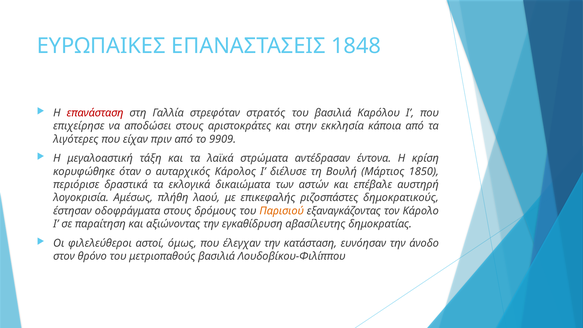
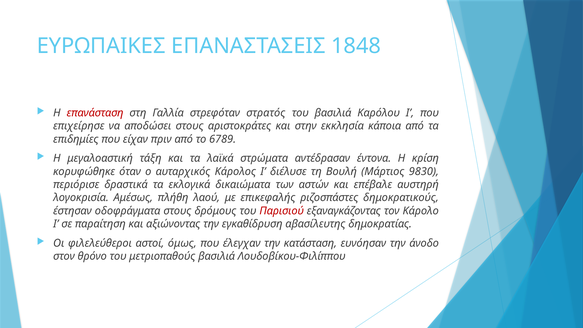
λιγότερες: λιγότερες -> επιδημίες (76, 139)
9909: 9909 -> 6789 (223, 139)
1850: 1850 -> 9830 (424, 171)
Παρισιού colour: orange -> red (282, 211)
